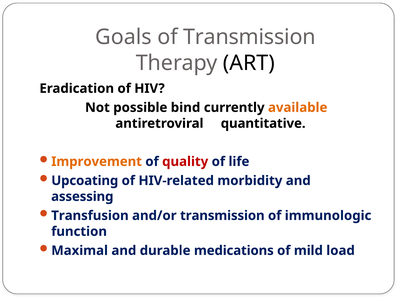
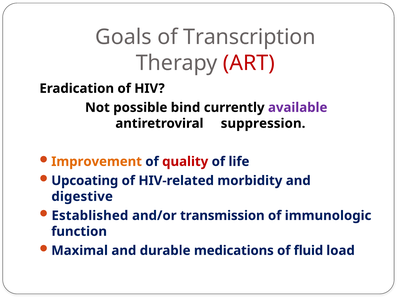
of Transmission: Transmission -> Transcription (249, 37)
ART colour: black -> red (249, 63)
available colour: orange -> purple (298, 107)
quantitative: quantitative -> suppression (263, 123)
assessing: assessing -> digestive (82, 196)
Transfusion: Transfusion -> Established (90, 215)
mild: mild -> fluid (308, 250)
